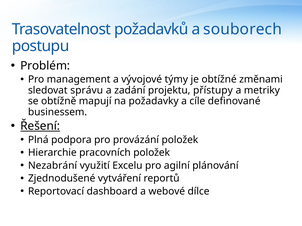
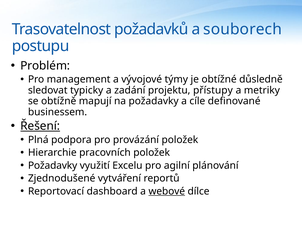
změnami: změnami -> důsledně (261, 80)
správu: správu -> typicky (87, 90)
Nezabrání: Nezabrání -> Požadavky (53, 166)
webové underline: none -> present (167, 192)
